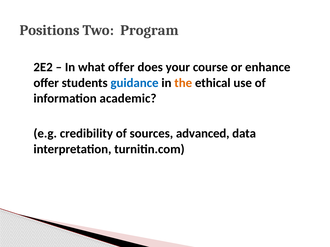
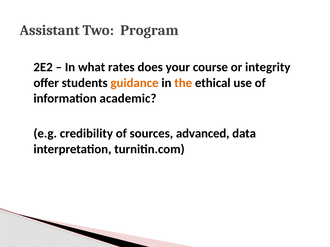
Positions: Positions -> Assistant (50, 30)
what offer: offer -> rates (121, 67)
enhance: enhance -> integrity (268, 67)
guidance colour: blue -> orange (135, 83)
